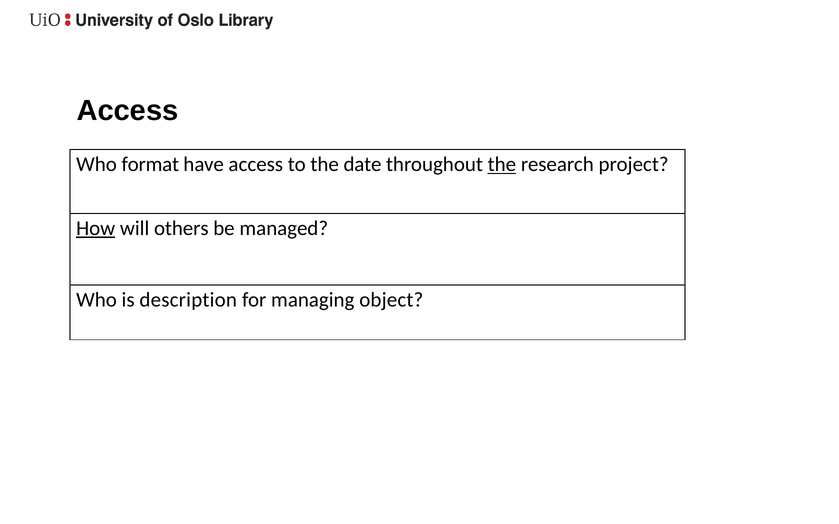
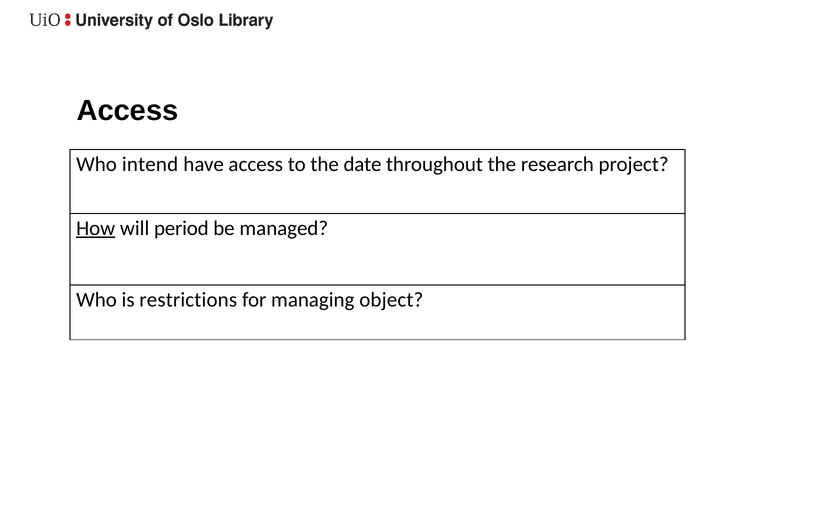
format: format -> intend (150, 165)
the underline: present -> none (502, 165)
others: others -> period (181, 229)
description: description -> restrictions (188, 300)
